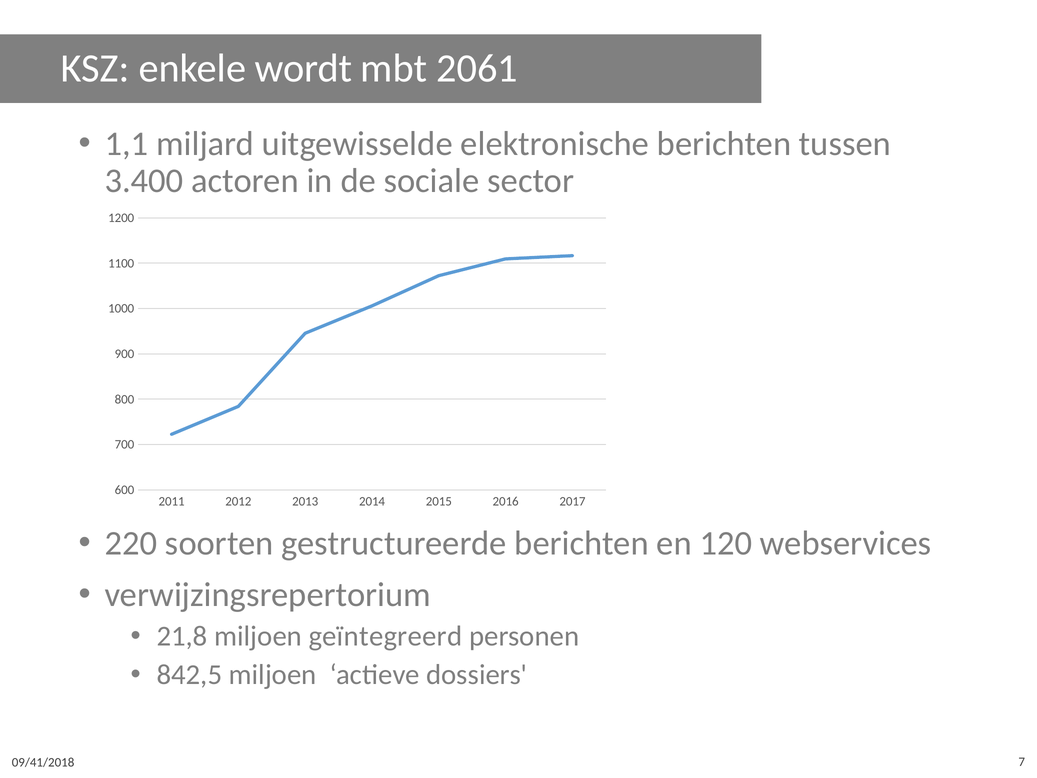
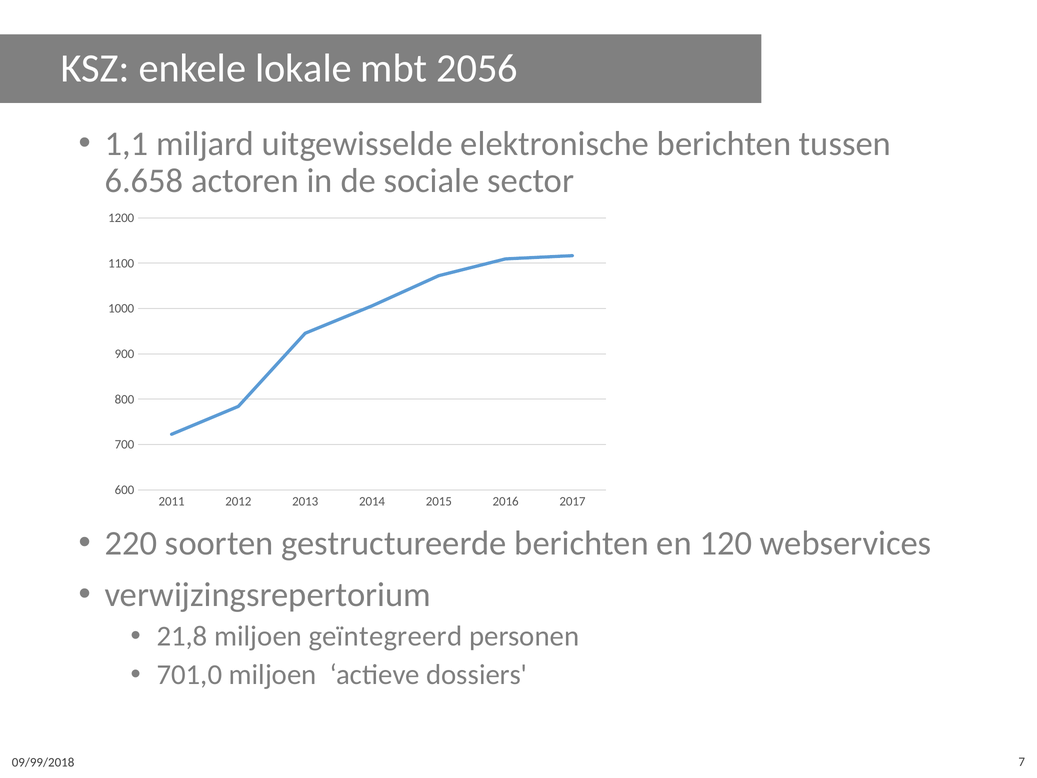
wordt: wordt -> lokale (303, 68)
2061: 2061 -> 2056 (477, 68)
3.400: 3.400 -> 6.658 (144, 181)
842,5: 842,5 -> 701,0 (189, 674)
09/41/2018: 09/41/2018 -> 09/99/2018 (43, 762)
